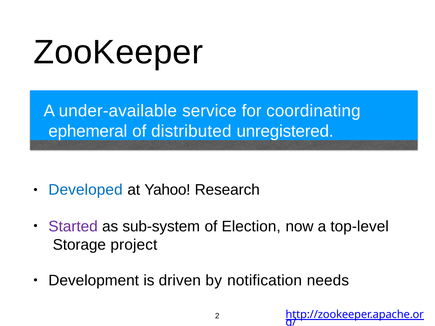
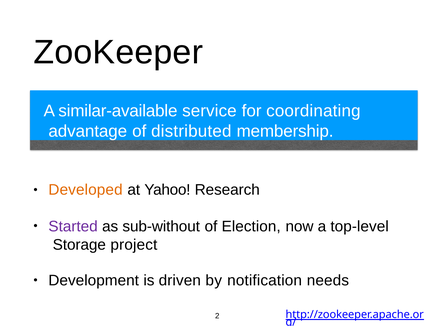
under-available: under-available -> similar-available (118, 111)
ephemeral: ephemeral -> advantage (88, 131)
unregistered: unregistered -> membership (285, 131)
Developed colour: blue -> orange (86, 190)
sub-system: sub-system -> sub-without (161, 227)
